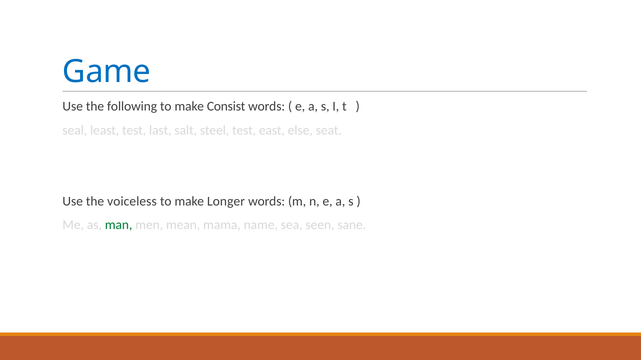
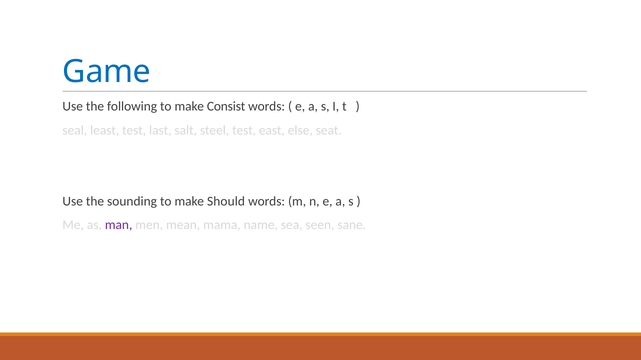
voiceless: voiceless -> sounding (132, 202)
Longer: Longer -> Should (226, 202)
man colour: green -> purple (119, 225)
